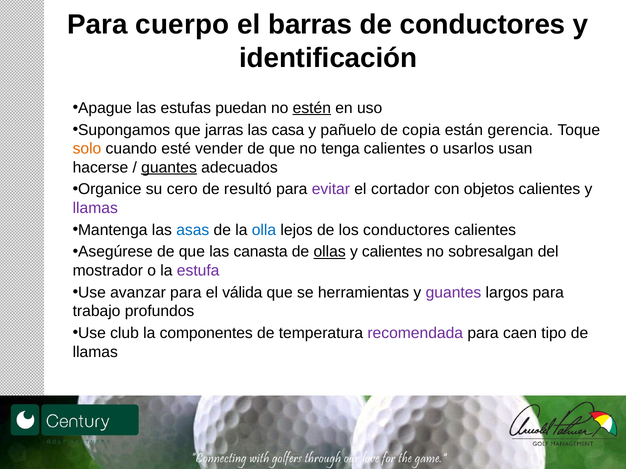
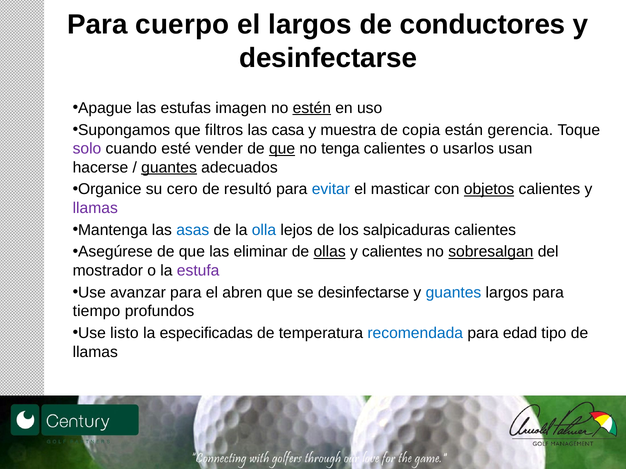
el barras: barras -> largos (310, 25)
identificación: identificación -> desinfectarse (328, 58)
puedan: puedan -> imagen (241, 108)
jarras: jarras -> filtros (224, 130)
pañuelo: pañuelo -> muestra (348, 130)
solo colour: orange -> purple (87, 149)
que underline: none -> present (282, 149)
evitar colour: purple -> blue (331, 189)
cortador: cortador -> masticar (400, 189)
objetos underline: none -> present (489, 189)
los conductores: conductores -> salpicaduras (407, 230)
canasta: canasta -> eliminar (261, 252)
sobresalgan underline: none -> present (491, 252)
válida: válida -> abren (242, 293)
se herramientas: herramientas -> desinfectarse (364, 293)
guantes colour: purple -> blue (453, 293)
trabajo: trabajo -> tiempo (96, 312)
club: club -> listo (124, 333)
componentes: componentes -> especificadas (206, 333)
recomendada colour: purple -> blue (415, 333)
caen: caen -> edad (520, 333)
